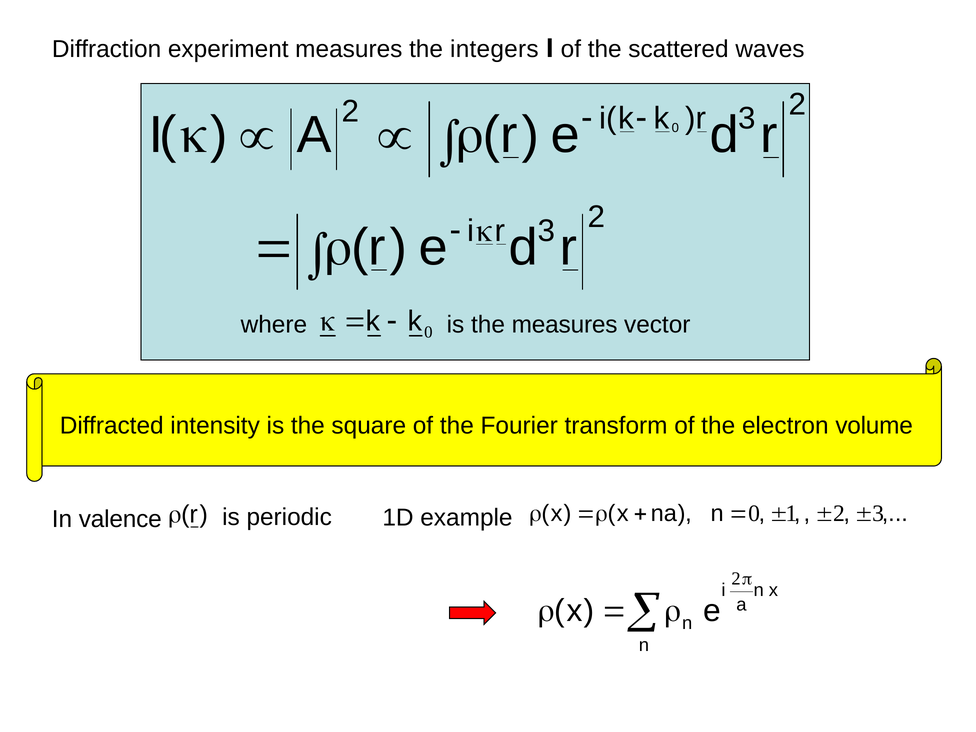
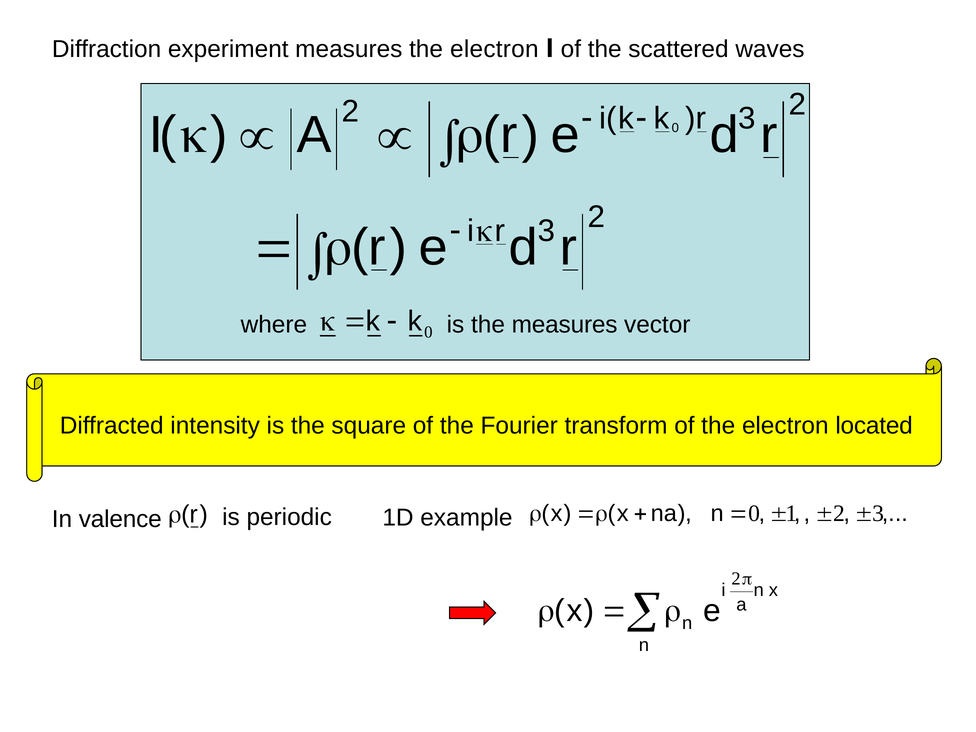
measures the integers: integers -> electron (494, 49)
volume: volume -> located (874, 426)
